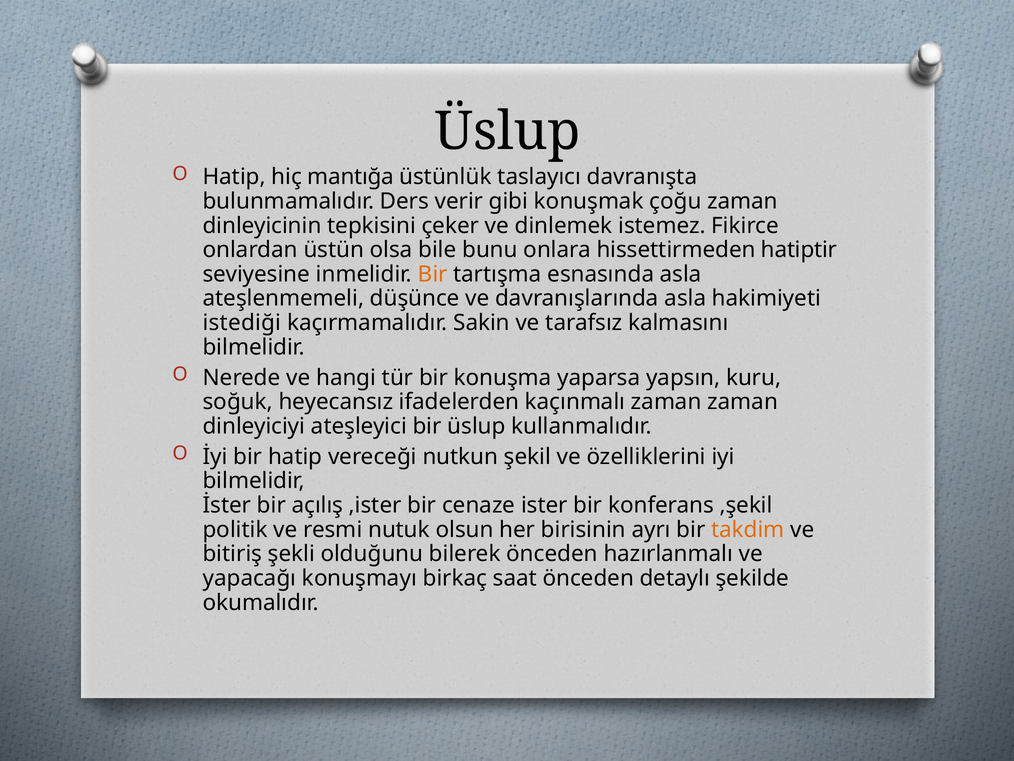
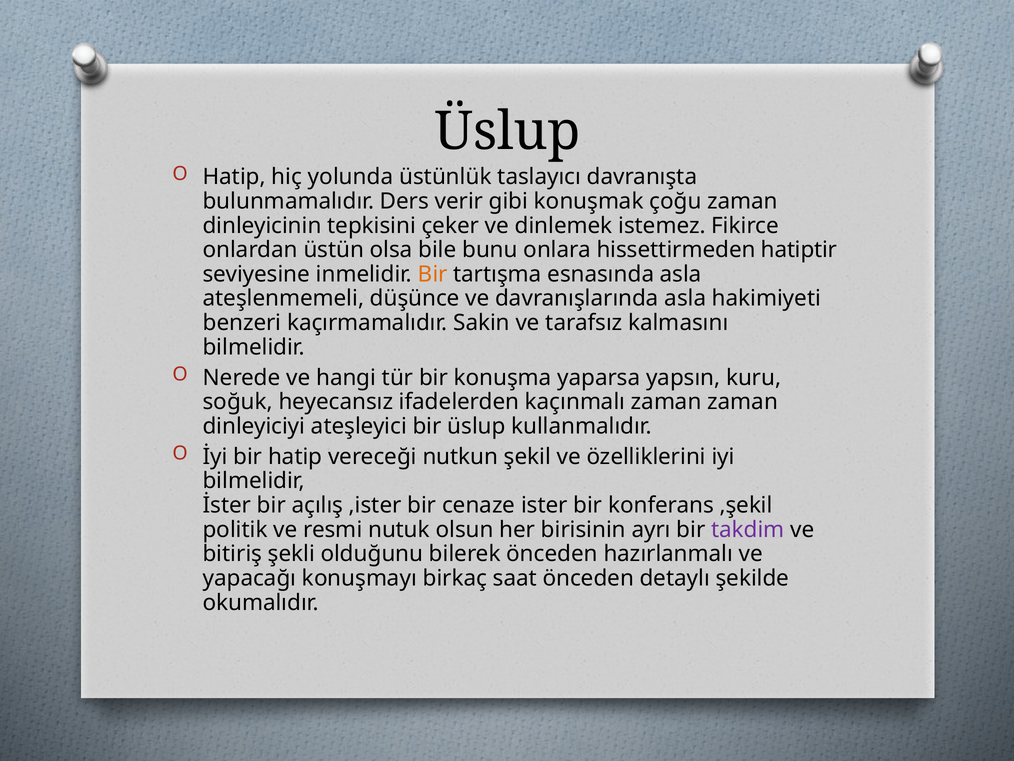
mantığa: mantığa -> yolunda (351, 177)
istediği: istediği -> benzeri (242, 323)
takdim colour: orange -> purple (748, 529)
